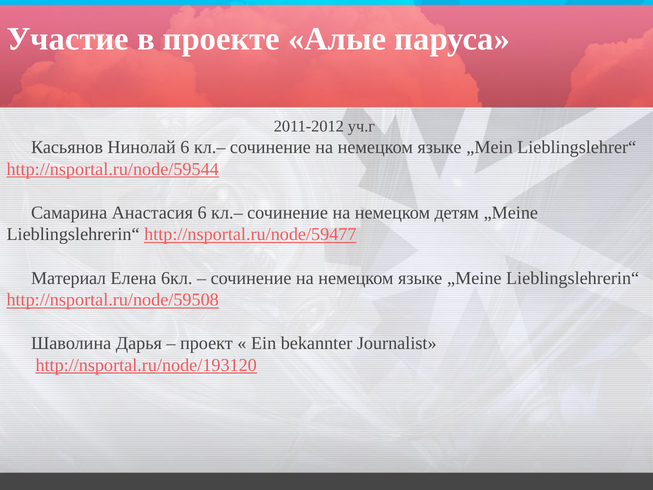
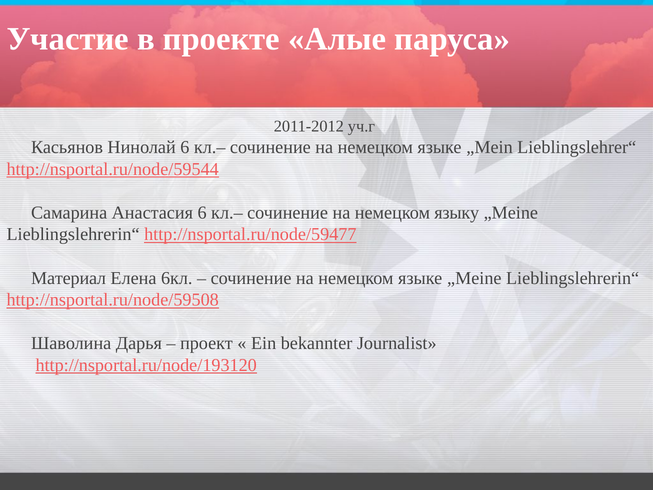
детям: детям -> языку (457, 213)
